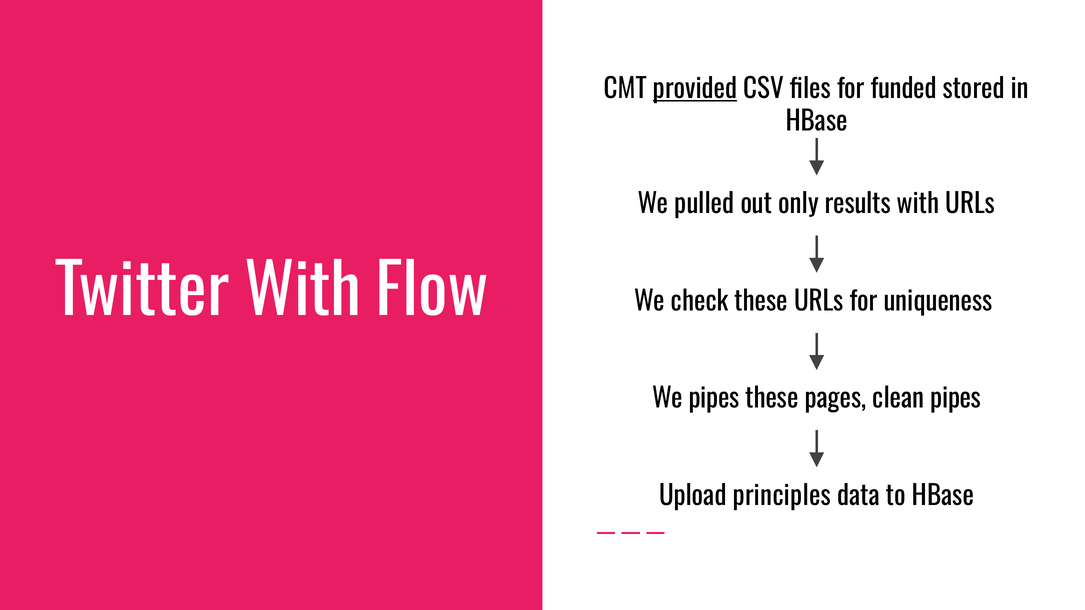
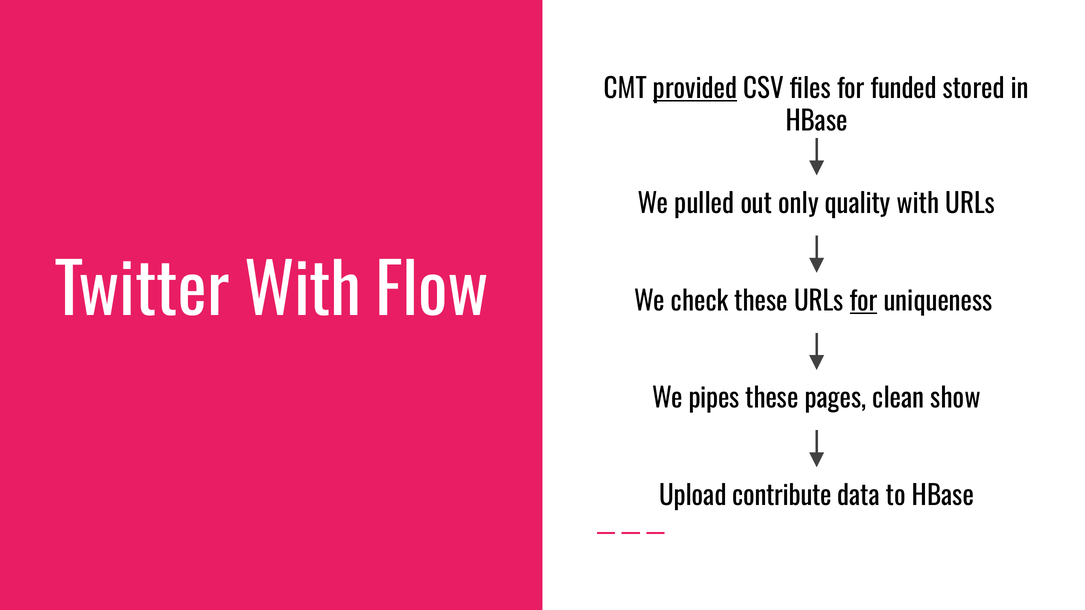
results: results -> quality (858, 205)
for underline: none -> present (864, 302)
clean pipes: pipes -> show (955, 399)
principles: principles -> contribute (782, 497)
